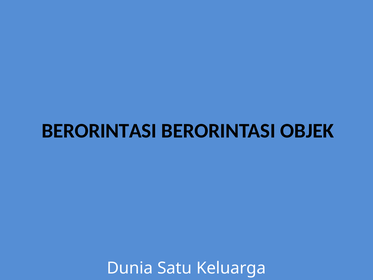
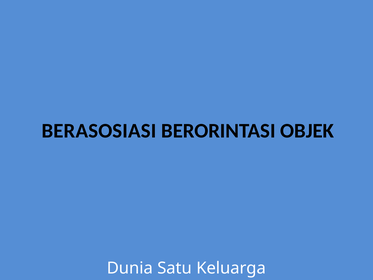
BERORINTASI: BERORINTASI -> BERASOSIASI (99, 131)
